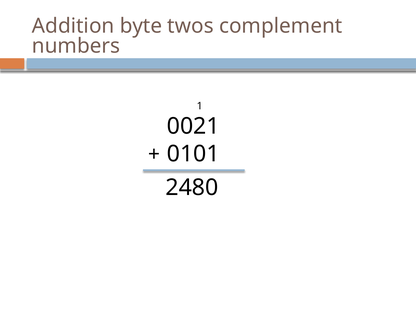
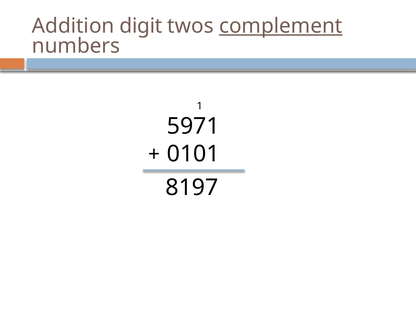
byte: byte -> digit (141, 26)
complement underline: none -> present (281, 26)
0021: 0021 -> 5971 (193, 126)
2480: 2480 -> 8197 (192, 188)
